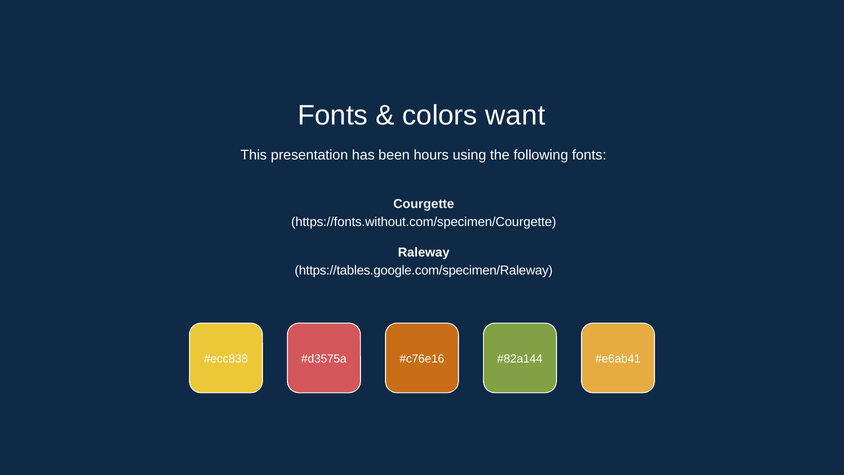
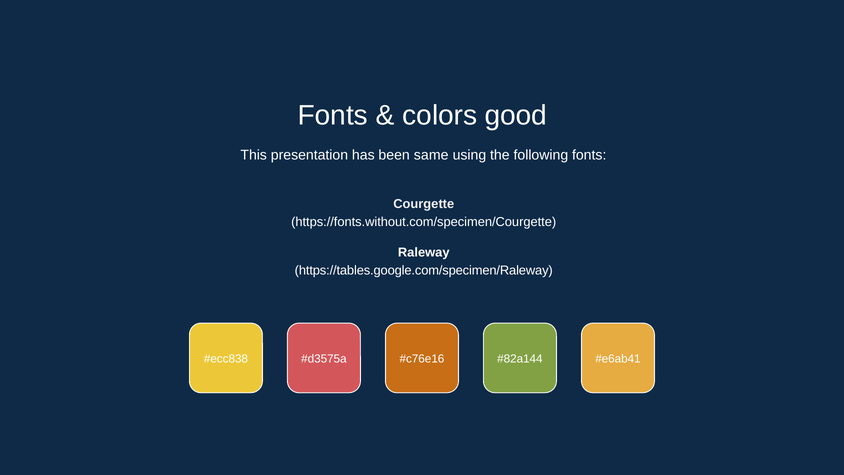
want: want -> good (516, 115)
hours: hours -> same (431, 155)
